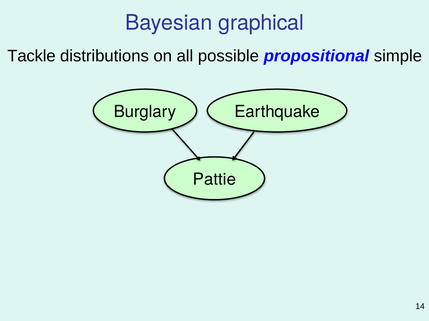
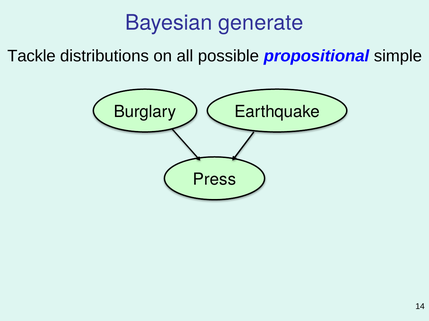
graphical: graphical -> generate (261, 23)
Pattie: Pattie -> Press (214, 180)
